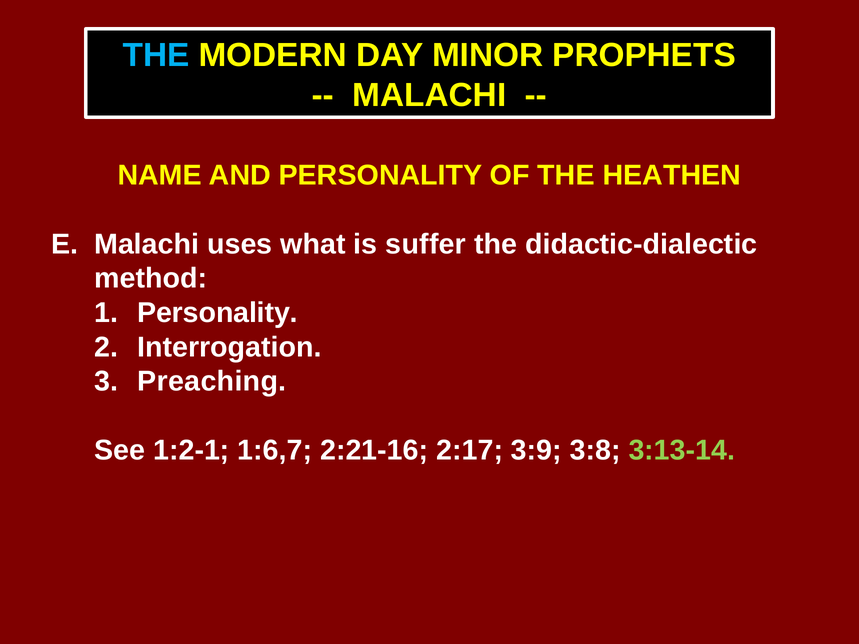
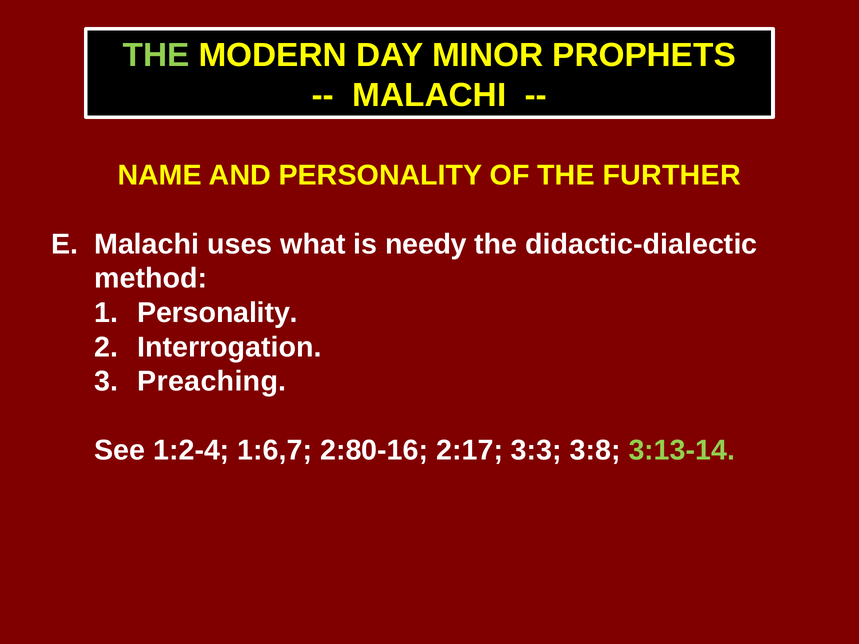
THE colour: light blue -> light green (156, 55)
HEATHEN: HEATHEN -> FURTHER (672, 175)
suffer: suffer -> needy (426, 244)
1:2-1: 1:2-1 -> 1:2-4 (191, 450)
2:21-16: 2:21-16 -> 2:80-16 (374, 450)
3:9: 3:9 -> 3:3 (536, 450)
